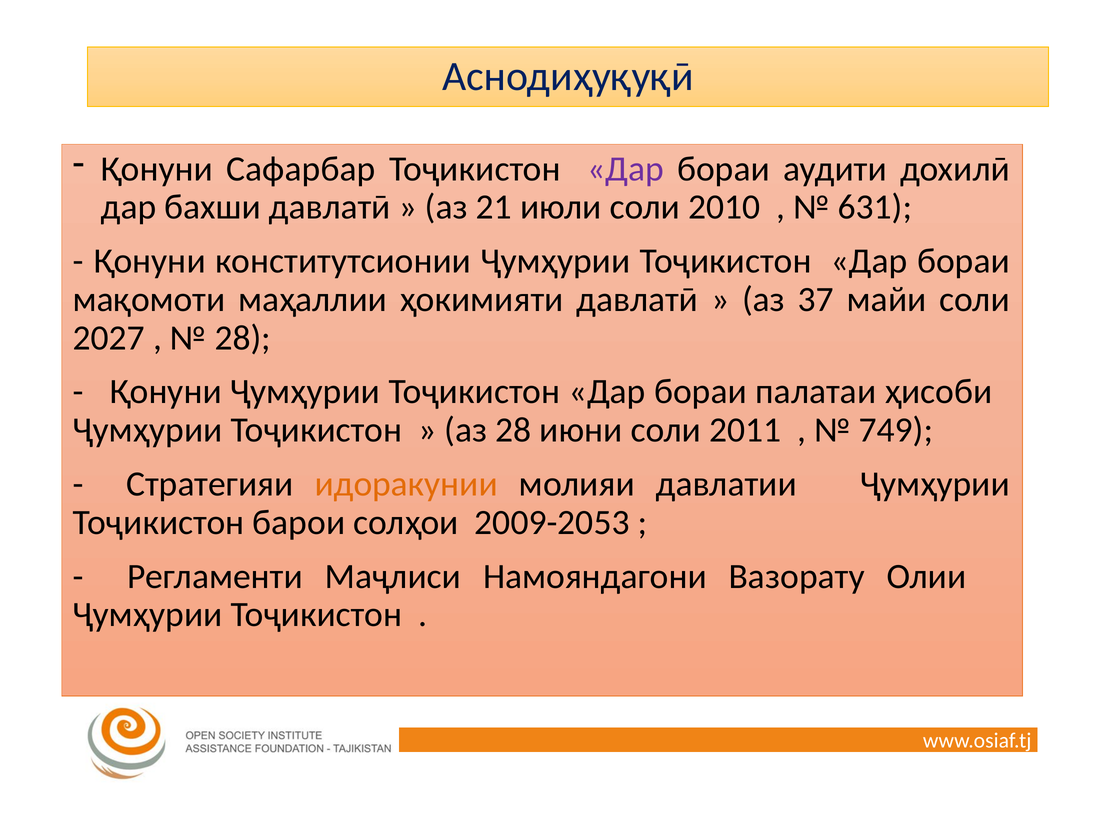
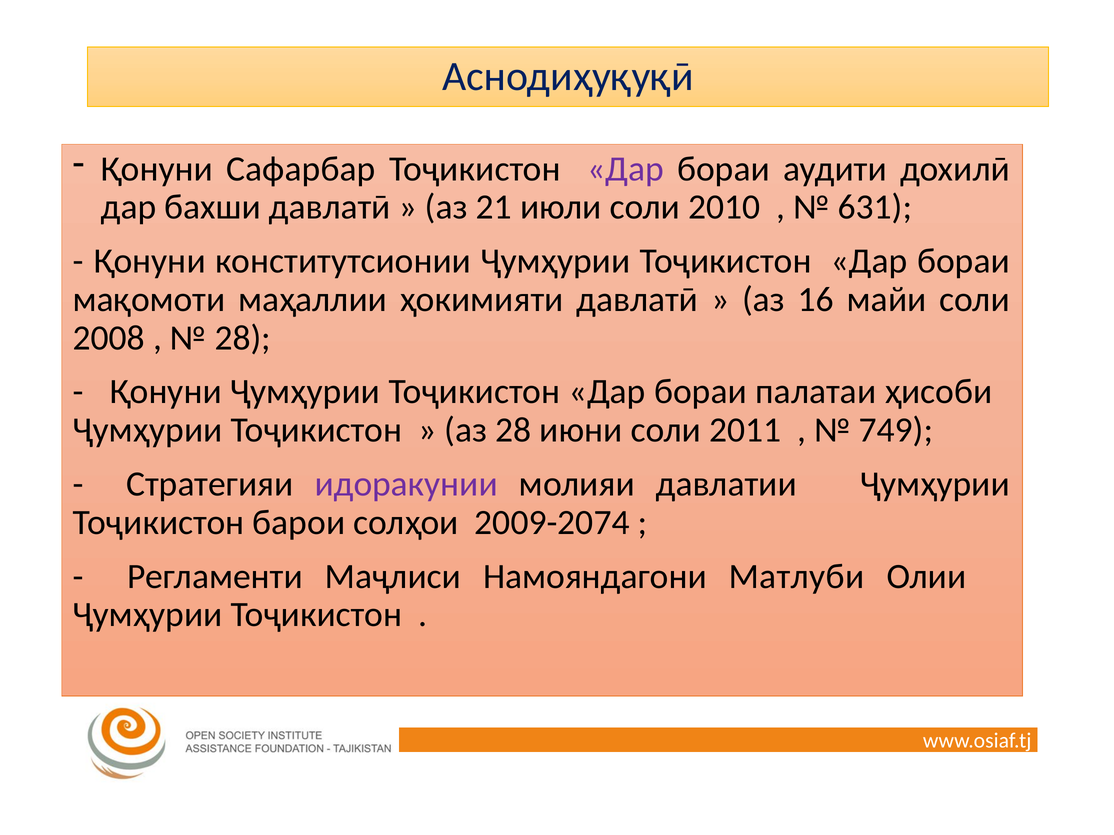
37: 37 -> 16 (816, 300)
2027: 2027 -> 2008 (109, 338)
идоракунии colour: orange -> purple (406, 484)
2009-2053: 2009-2053 -> 2009-2074 (552, 523)
Вазорату: Вазорату -> Матлуби (797, 577)
